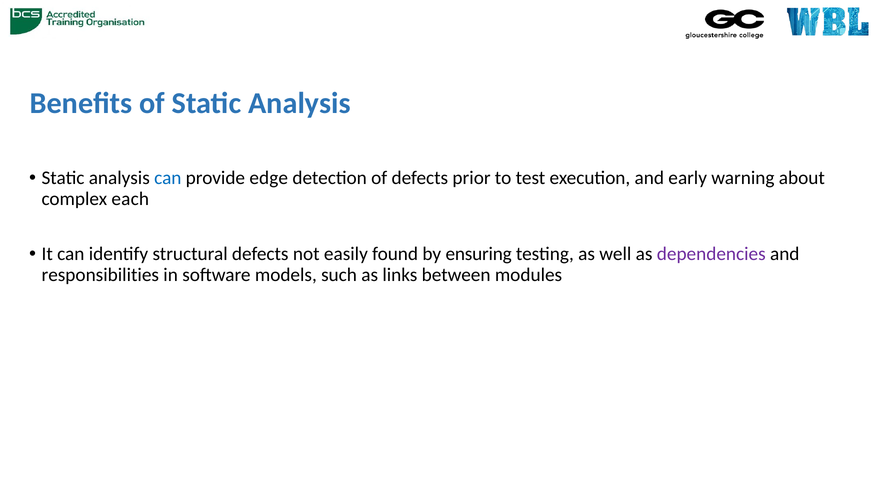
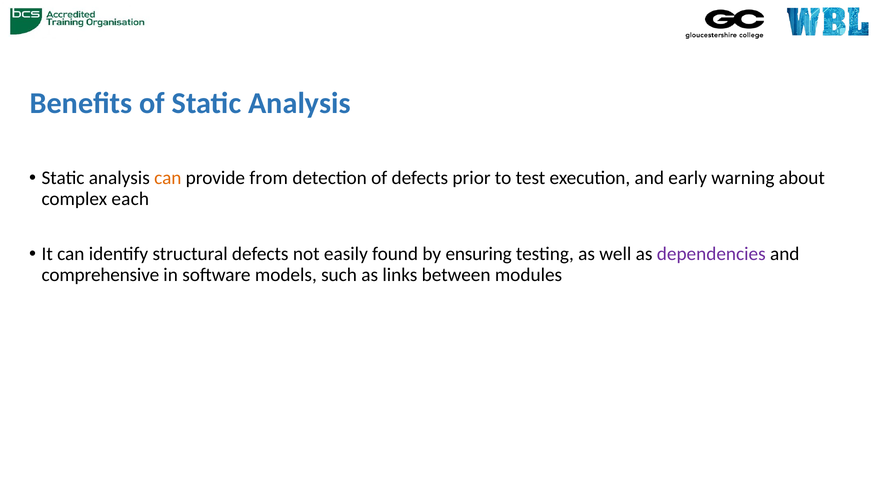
can colour: blue -> orange (168, 178)
edge: edge -> from (269, 178)
responsibilities: responsibilities -> comprehensive (100, 275)
